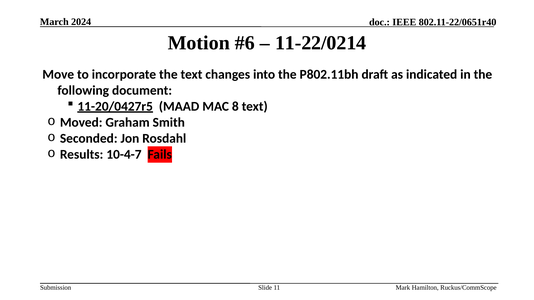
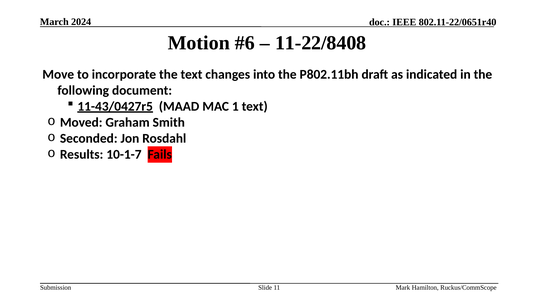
11-22/0214: 11-22/0214 -> 11-22/8408 (321, 43)
11-20/0427r5: 11-20/0427r5 -> 11-43/0427r5 (115, 106)
8: 8 -> 1 (235, 106)
10-4-7: 10-4-7 -> 10-1-7 (124, 155)
